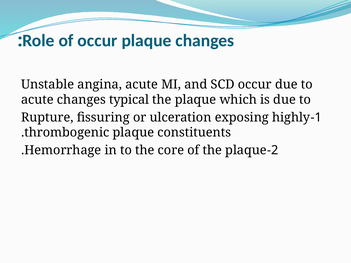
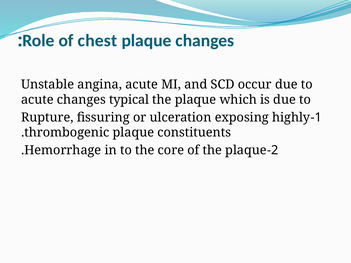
of occur: occur -> chest (97, 41)
